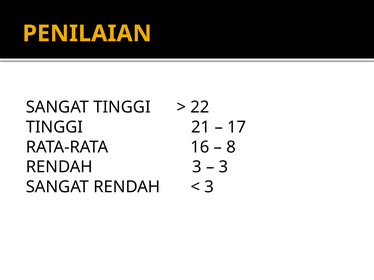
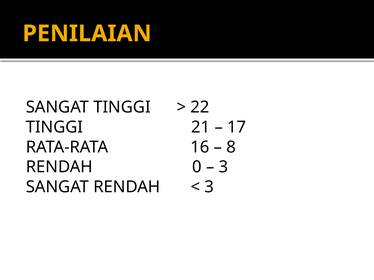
RENDAH 3: 3 -> 0 (197, 167)
